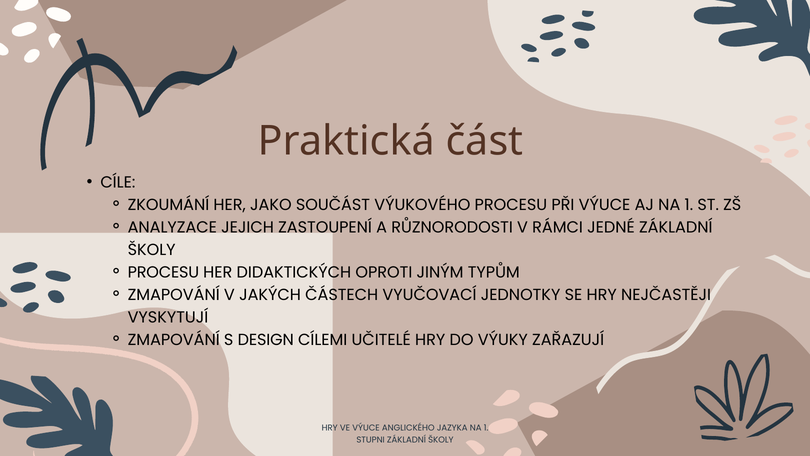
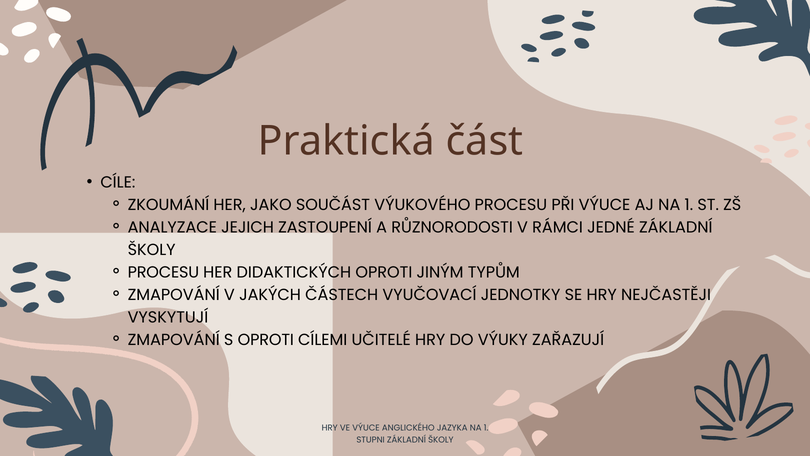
S DESIGN: DESIGN -> OPROTI (266, 339)
